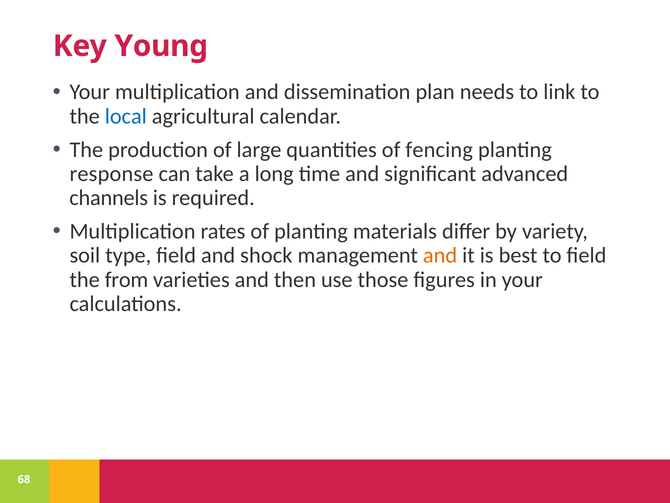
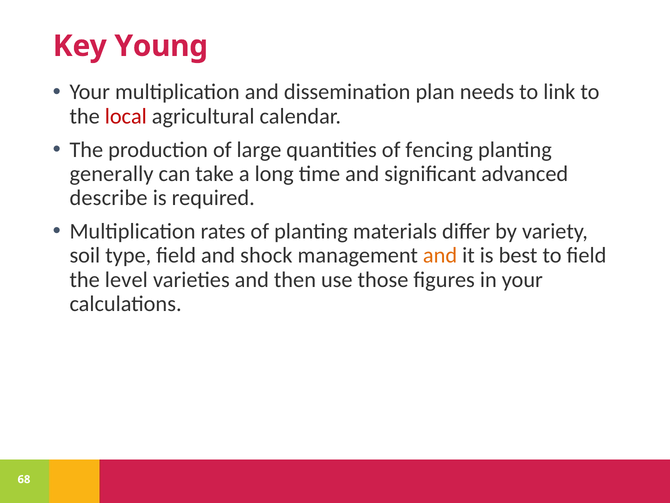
local colour: blue -> red (126, 116)
response: response -> generally (112, 174)
channels: channels -> describe (109, 198)
from: from -> level (126, 279)
